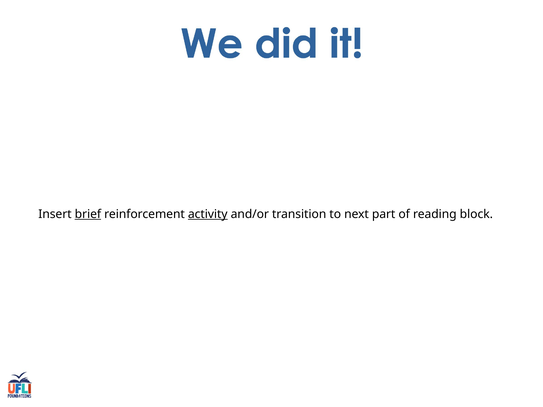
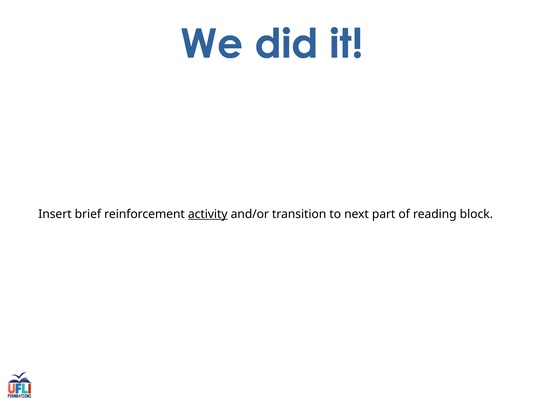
brief underline: present -> none (88, 214)
